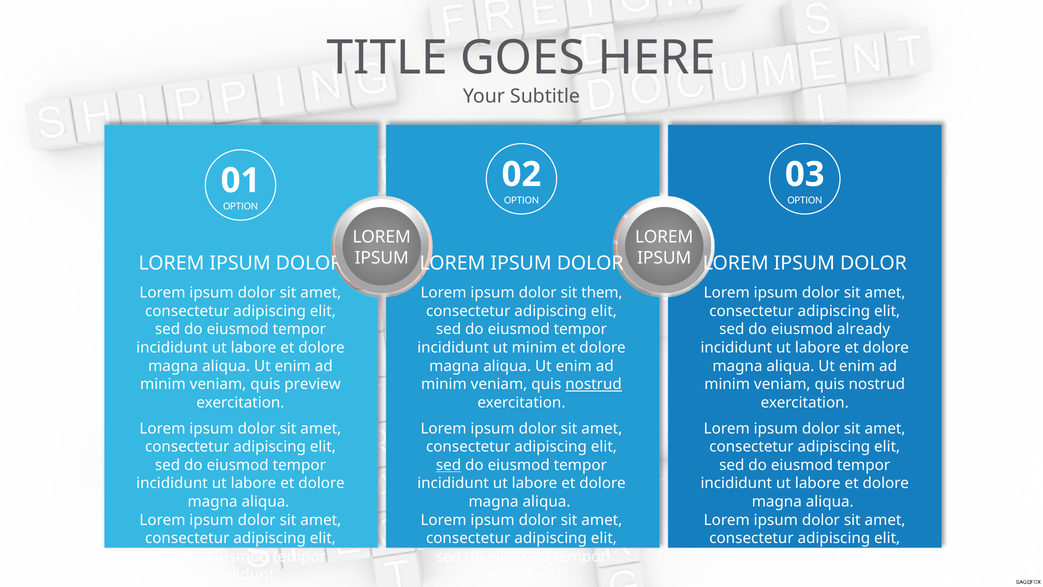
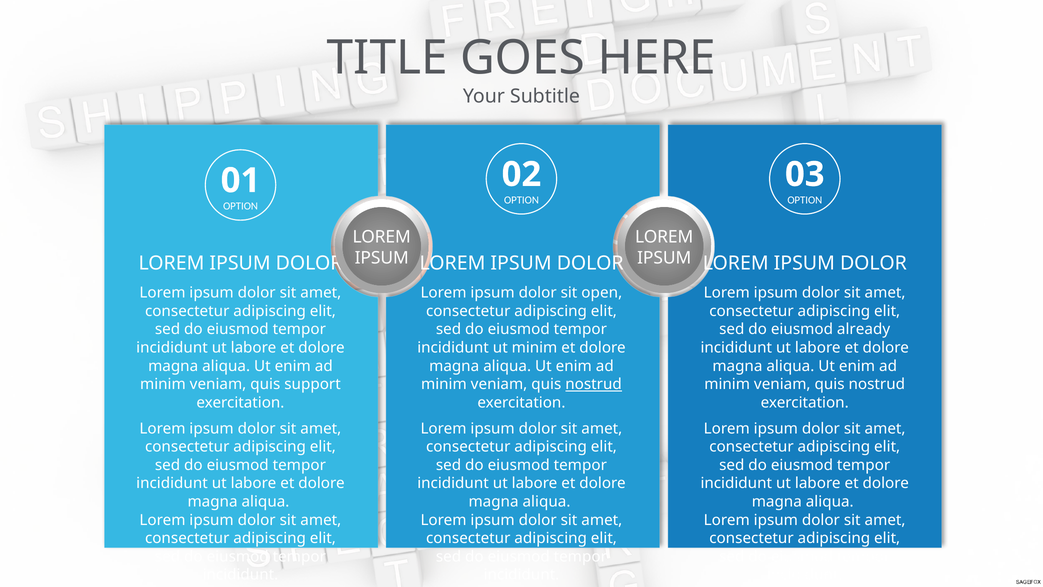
them: them -> open (602, 293)
preview: preview -> support (313, 384)
sed underline: present -> none (449, 465)
